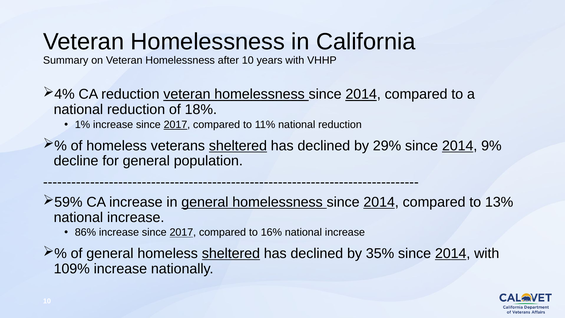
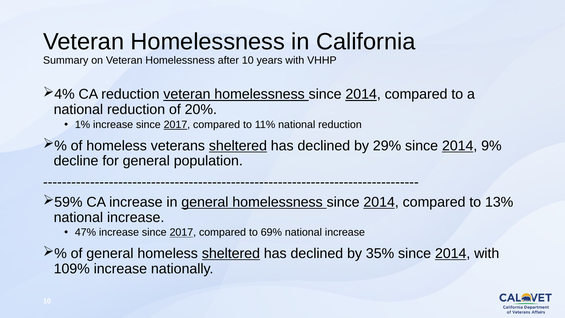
18%: 18% -> 20% (201, 110)
86%: 86% -> 47% (85, 232)
16%: 16% -> 69% (271, 232)
